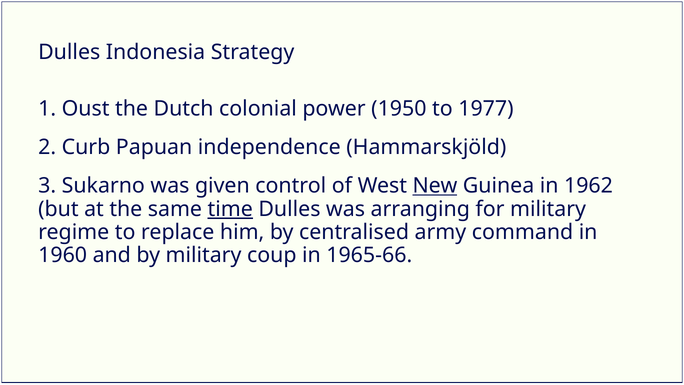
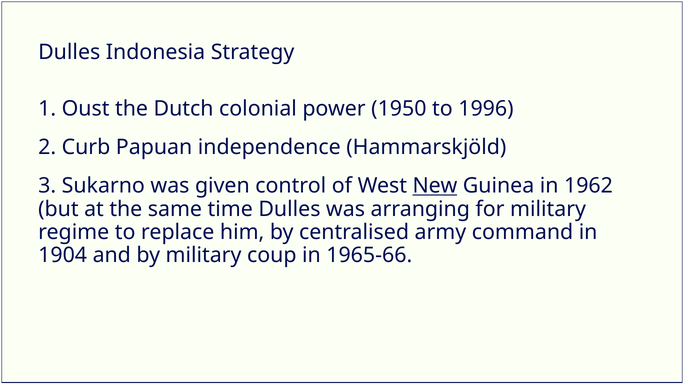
1977: 1977 -> 1996 (486, 109)
time underline: present -> none (230, 209)
1960: 1960 -> 1904 (63, 255)
